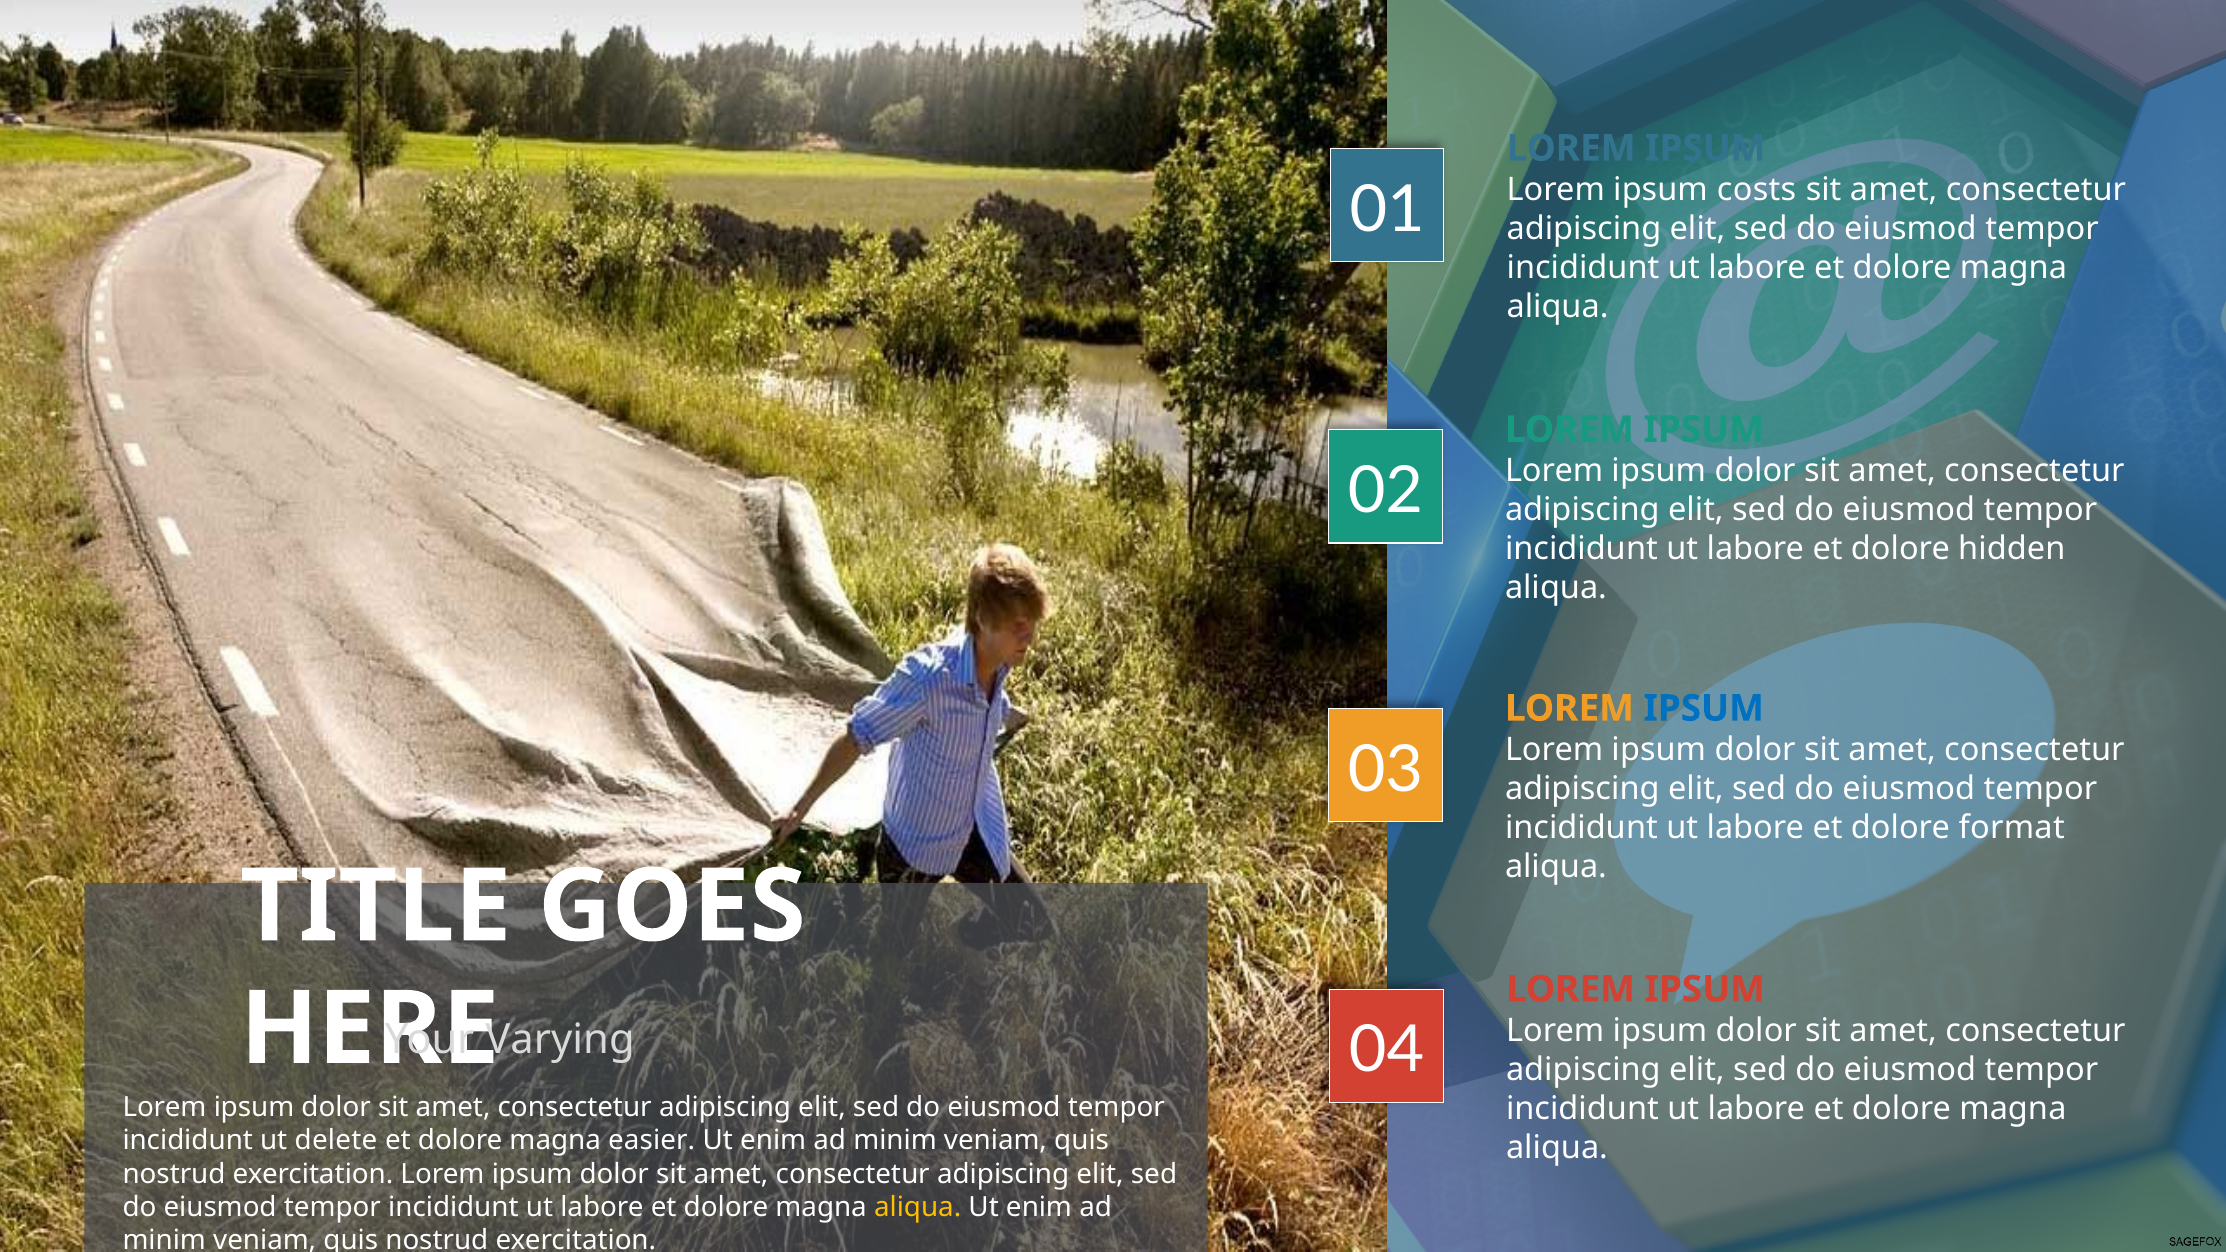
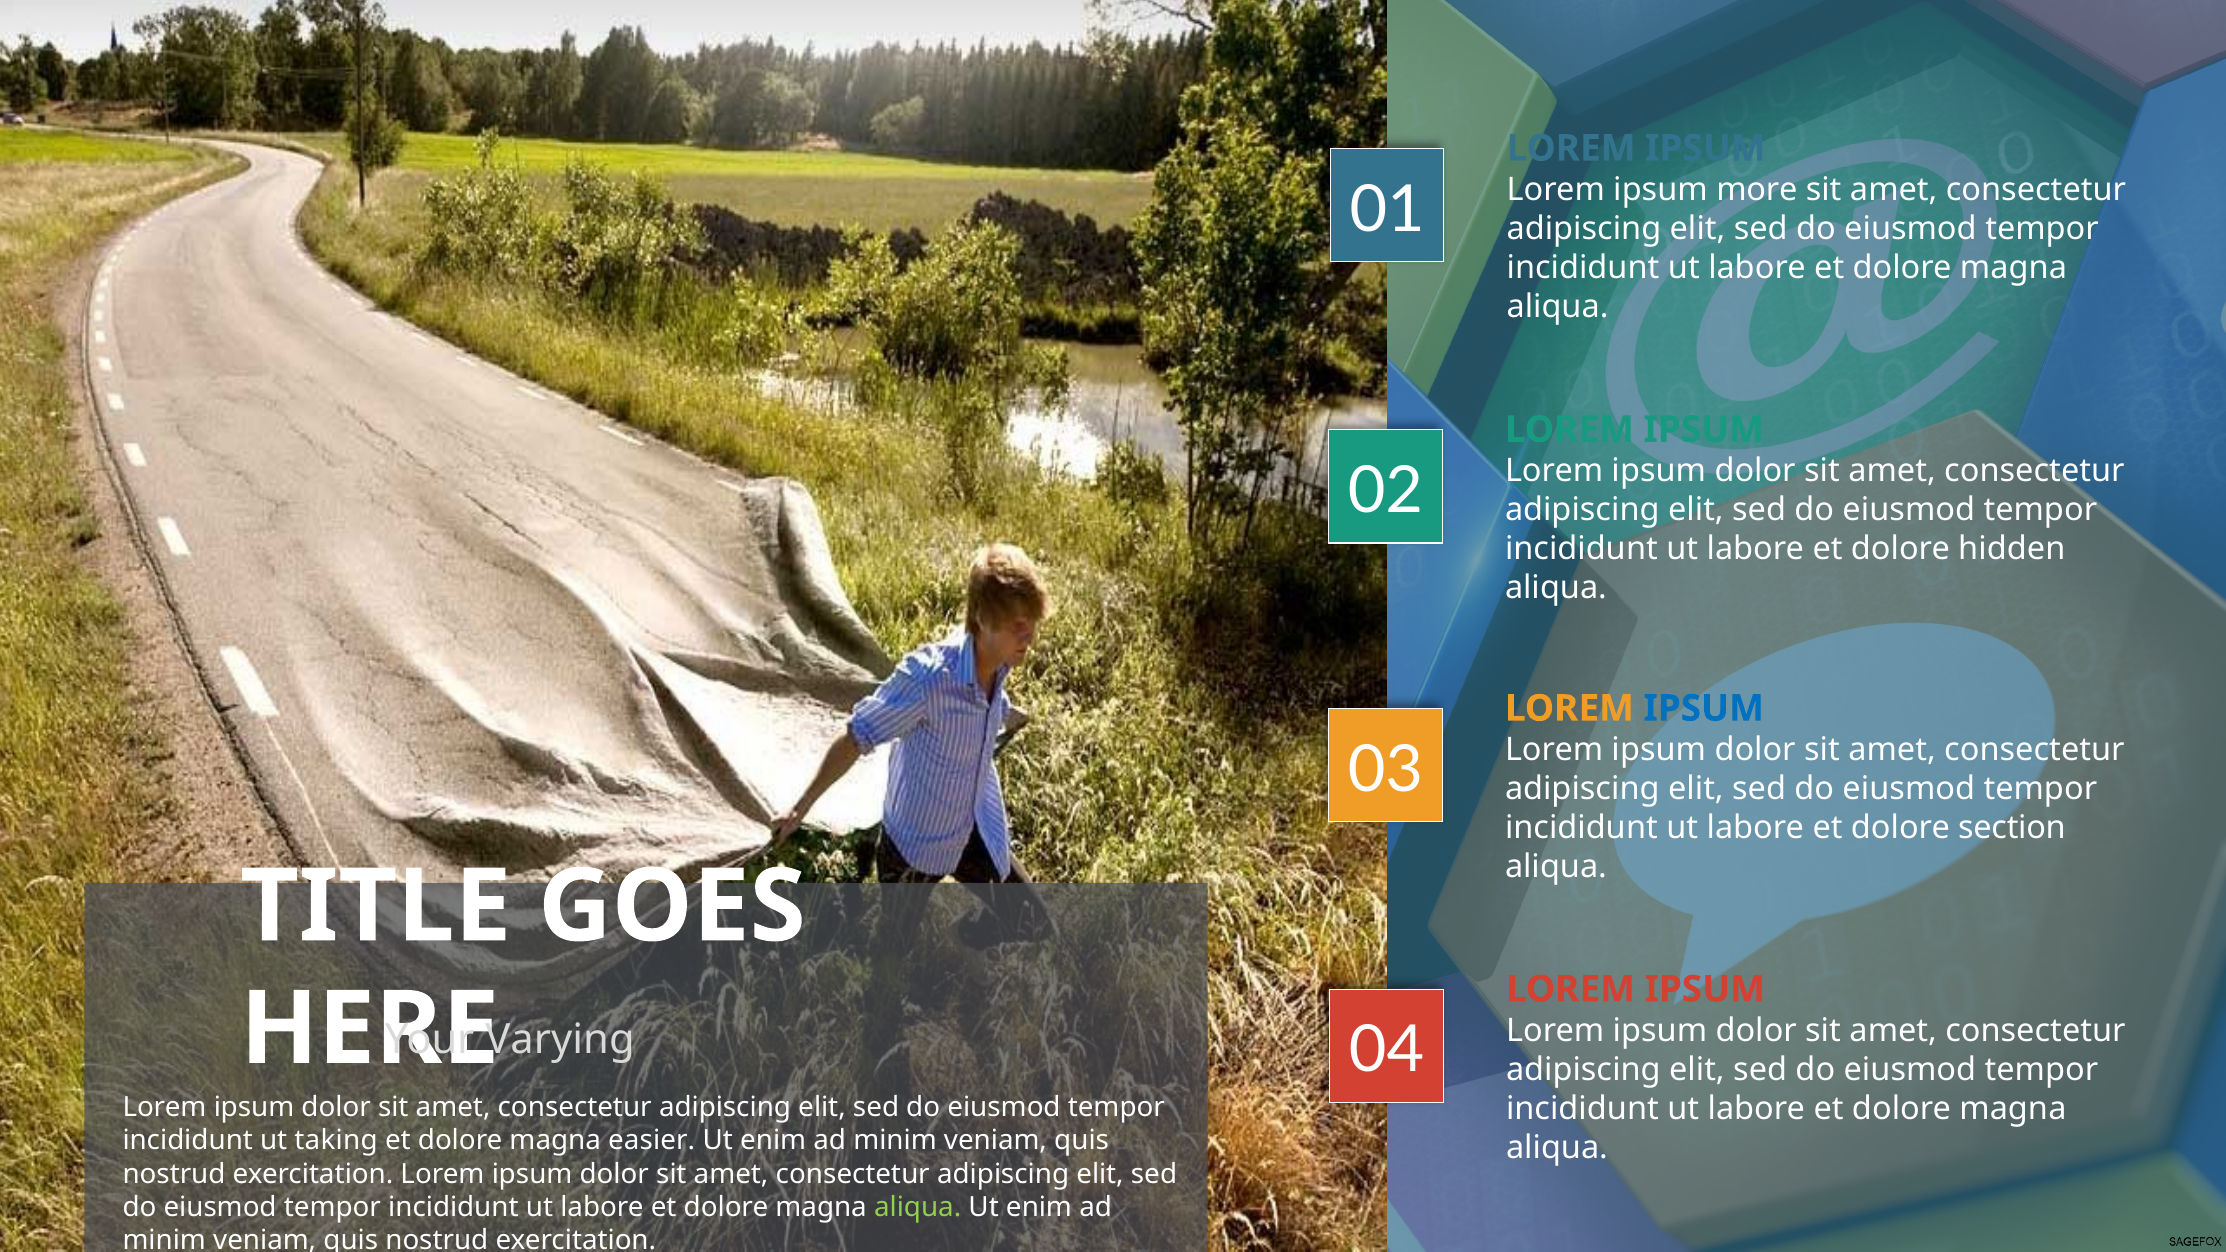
costs: costs -> more (1757, 190)
format: format -> section (2012, 828)
delete: delete -> taking (336, 1141)
aliqua colour: yellow -> light green (918, 1208)
